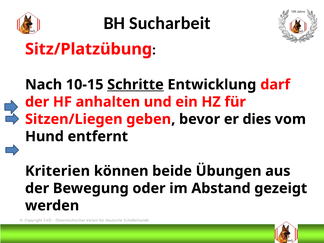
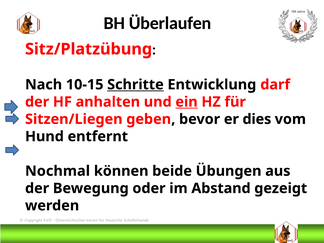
Sucharbeit: Sucharbeit -> Überlaufen (170, 23)
ein underline: none -> present (187, 102)
Kriterien: Kriterien -> Nochmal (58, 171)
